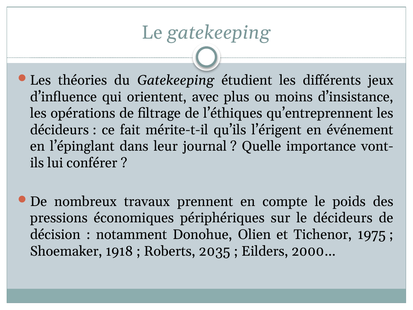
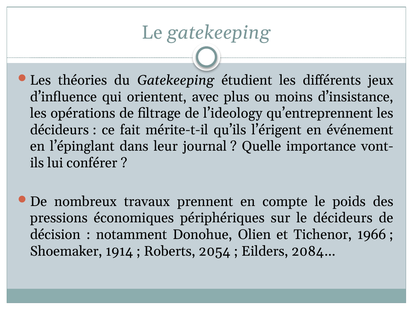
l’éthiques: l’éthiques -> l’ideology (233, 113)
1975: 1975 -> 1966 (372, 234)
1918: 1918 -> 1914 (119, 251)
2035: 2035 -> 2054 (215, 251)
2000…: 2000… -> 2084… (313, 251)
